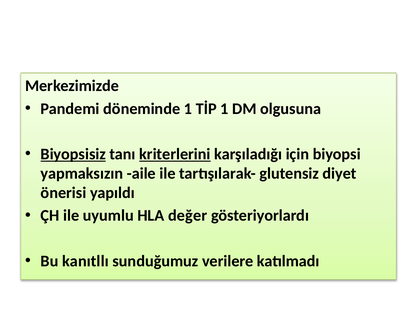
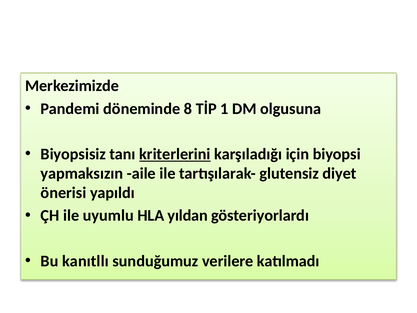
döneminde 1: 1 -> 8 (188, 109)
Biyopsisiz underline: present -> none (73, 154)
değer: değer -> yıldan (188, 215)
